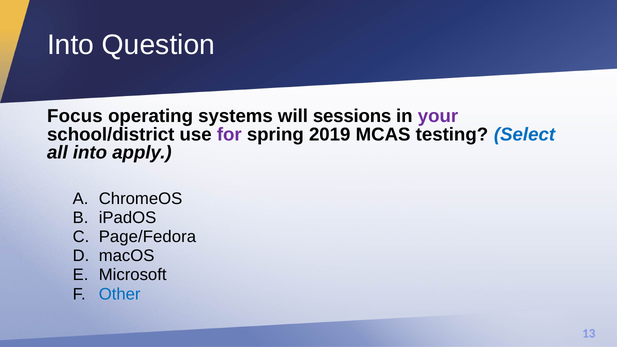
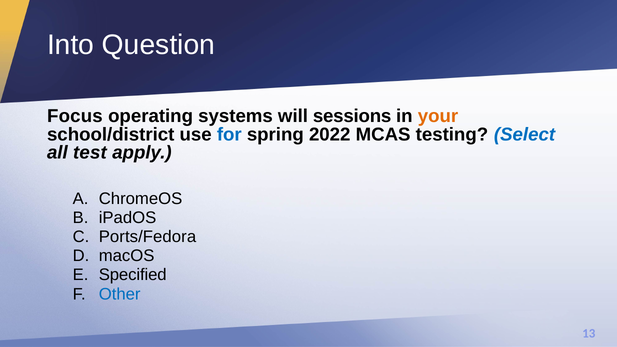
your colour: purple -> orange (438, 116)
for colour: purple -> blue (229, 134)
2019: 2019 -> 2022 (330, 134)
all into: into -> test (90, 153)
Page/Fedora: Page/Fedora -> Ports/Fedora (147, 237)
Microsoft: Microsoft -> Specified (133, 275)
